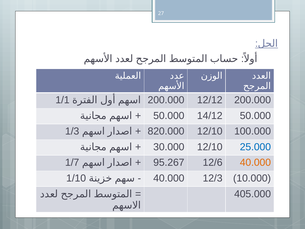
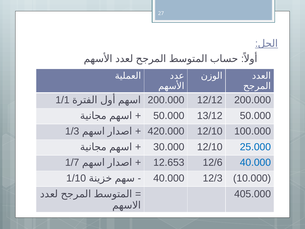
14/12: 14/12 -> 13/12 (210, 116)
820.000: 820.000 -> 420.000 (166, 131)
95.267: 95.267 -> 12.653 (169, 162)
40.000 colour: orange -> blue (255, 162)
